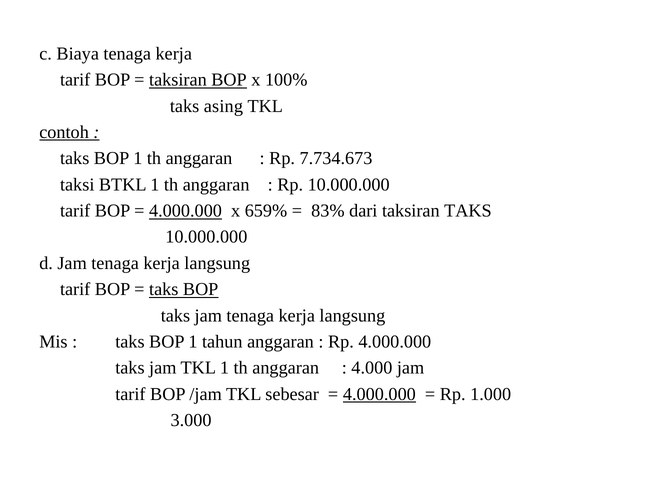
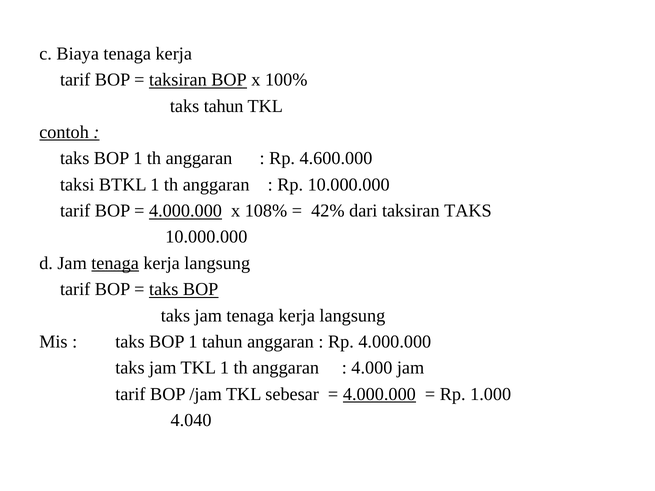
taks asing: asing -> tahun (224, 106)
7.734.673: 7.734.673 -> 4.600.000 (336, 158)
659%: 659% -> 108% (266, 211)
83%: 83% -> 42% (328, 211)
tenaga underline: none -> present (115, 263)
3.000: 3.000 -> 4.040 (191, 420)
